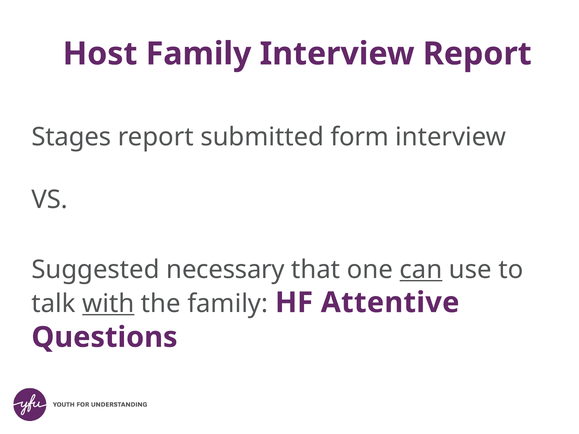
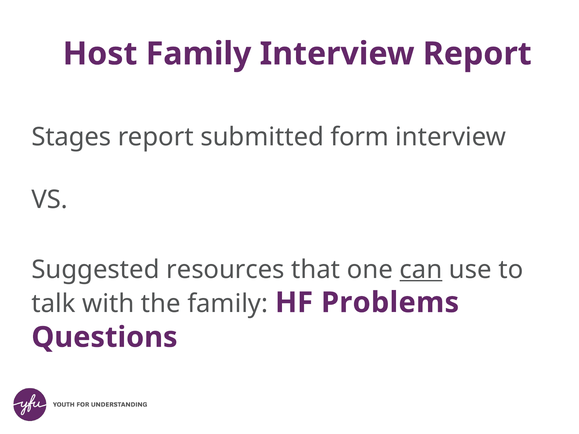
necessary: necessary -> resources (225, 270)
with underline: present -> none (108, 304)
Attentive: Attentive -> Problems (390, 303)
